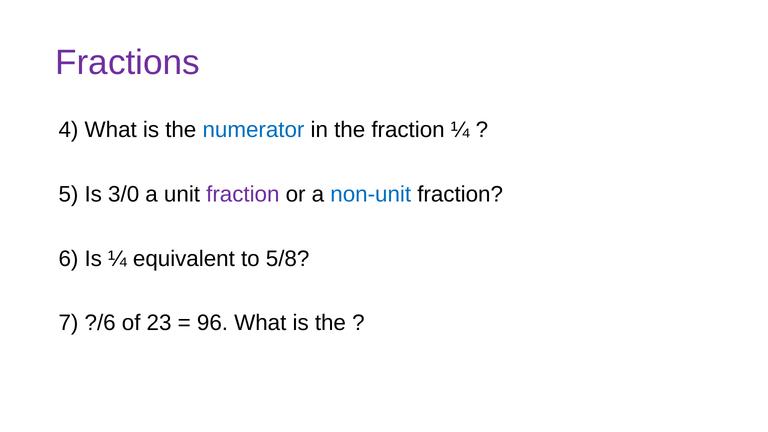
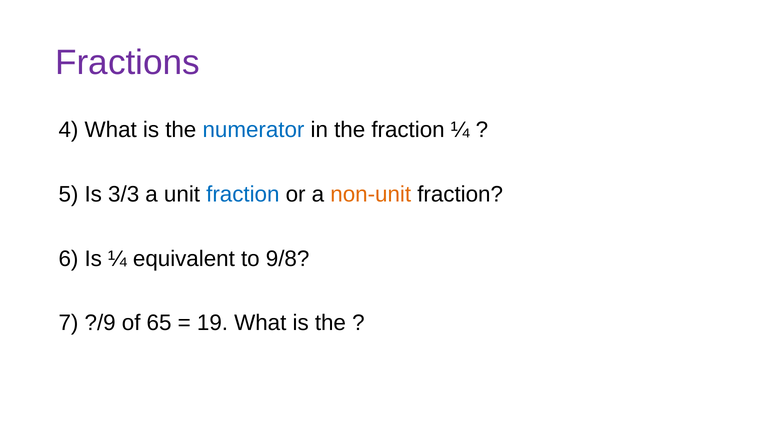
3/0: 3/0 -> 3/3 (124, 194)
fraction colour: purple -> blue (243, 194)
non-unit colour: blue -> orange (371, 194)
5/8: 5/8 -> 9/8 (288, 259)
?/6: ?/6 -> ?/9 (100, 323)
23: 23 -> 65 (159, 323)
96: 96 -> 19 (213, 323)
